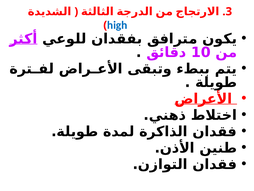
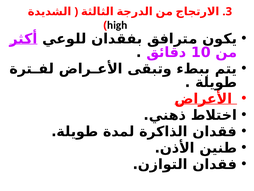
high colour: blue -> black (117, 25)
